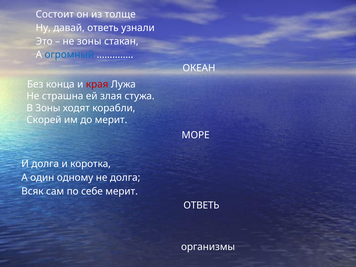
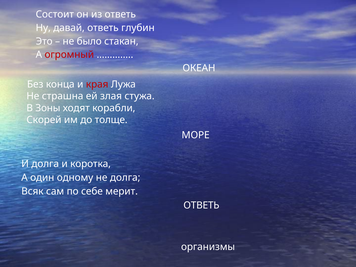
из толще: толще -> ответь (120, 14)
узнали: узнали -> глубин (138, 28)
не зоны: зоны -> было (89, 41)
огромный colour: blue -> red (69, 55)
до мерит: мерит -> толще (111, 120)
